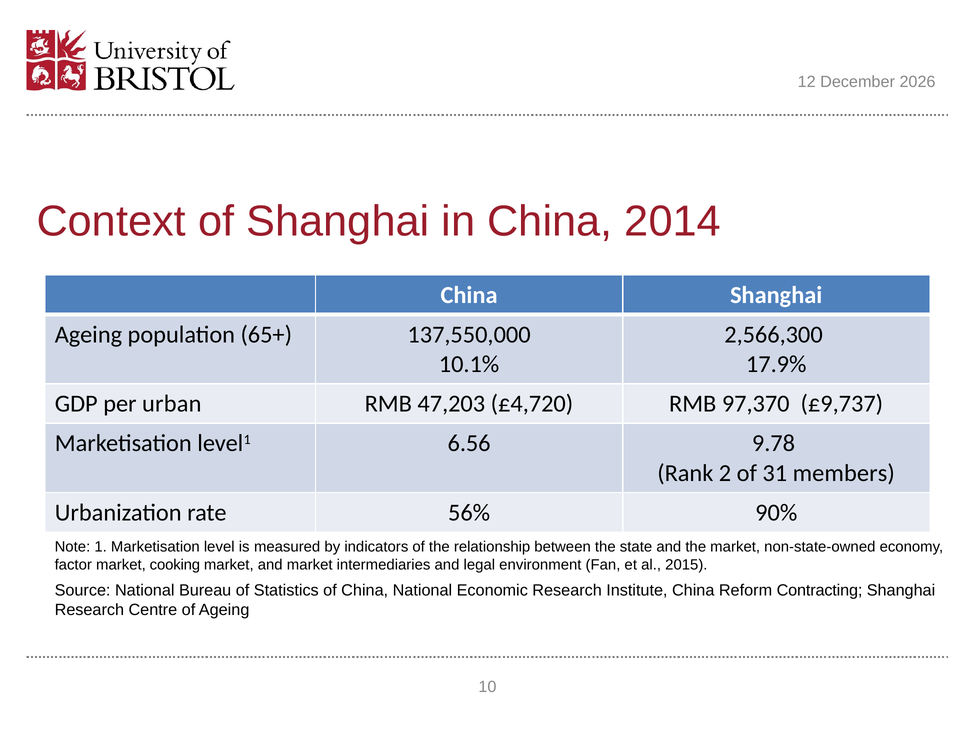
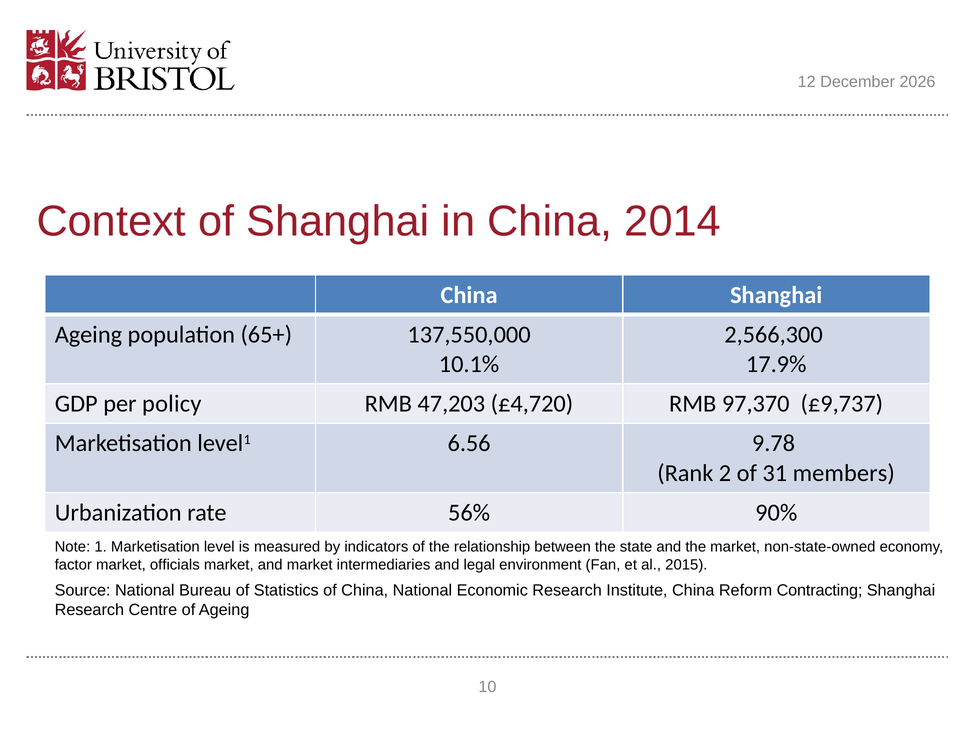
urban: urban -> policy (172, 404)
cooking: cooking -> officials (175, 565)
